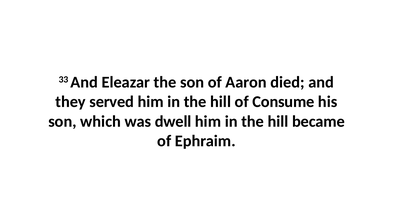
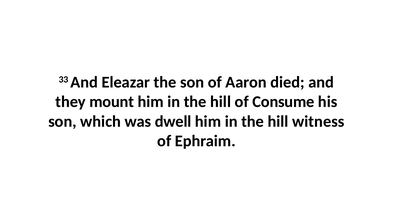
served: served -> mount (112, 102)
became: became -> witness (318, 121)
